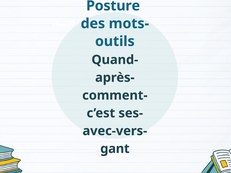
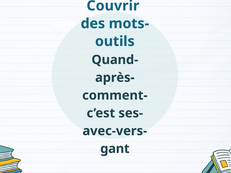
Posture: Posture -> Couvrir (113, 6)
